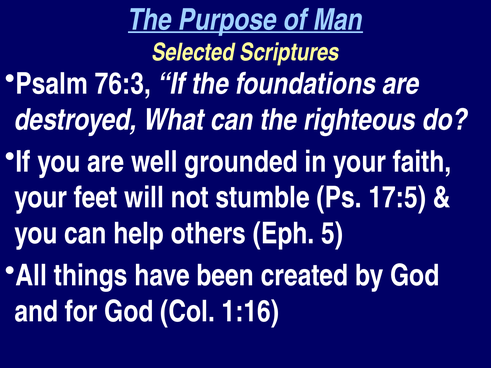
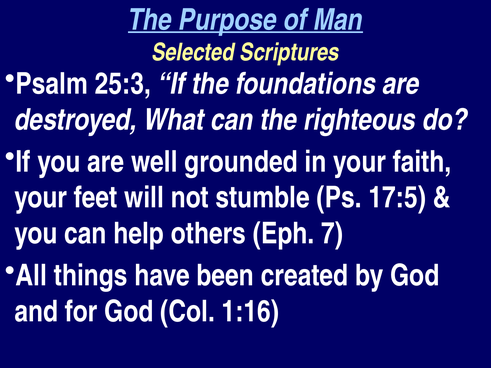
76:3: 76:3 -> 25:3 (123, 84)
5: 5 -> 7 (332, 234)
